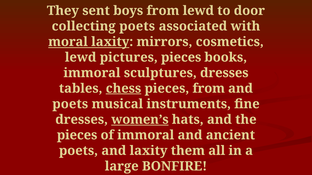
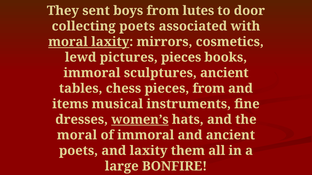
from lewd: lewd -> lutes (198, 11)
sculptures dresses: dresses -> ancient (224, 73)
chess underline: present -> none (123, 89)
poets: poets -> items (70, 104)
pieces: pieces -> moral (77, 135)
